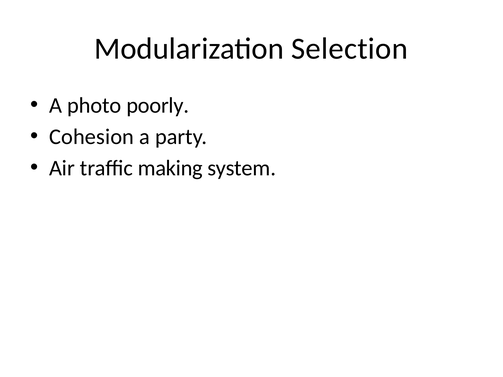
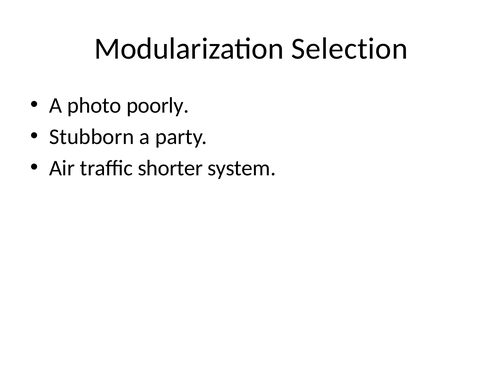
Cohesion: Cohesion -> Stubborn (92, 137)
making: making -> shorter (170, 168)
